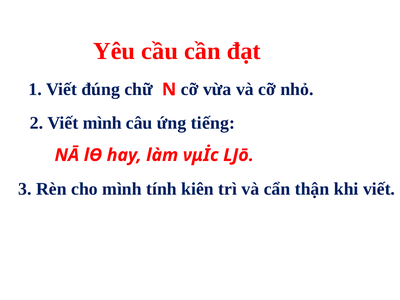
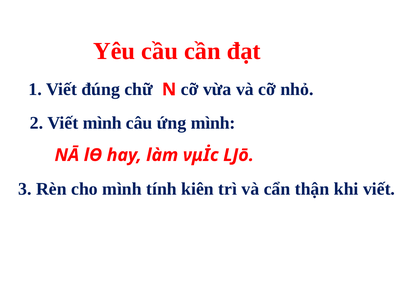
ứng tiếng: tiếng -> mình (213, 123)
